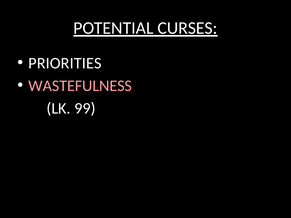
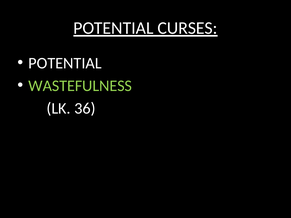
PRIORITIES: PRIORITIES -> POTENTIAL (65, 63)
WASTEFULNESS colour: pink -> light green (80, 86)
99: 99 -> 36 (85, 108)
